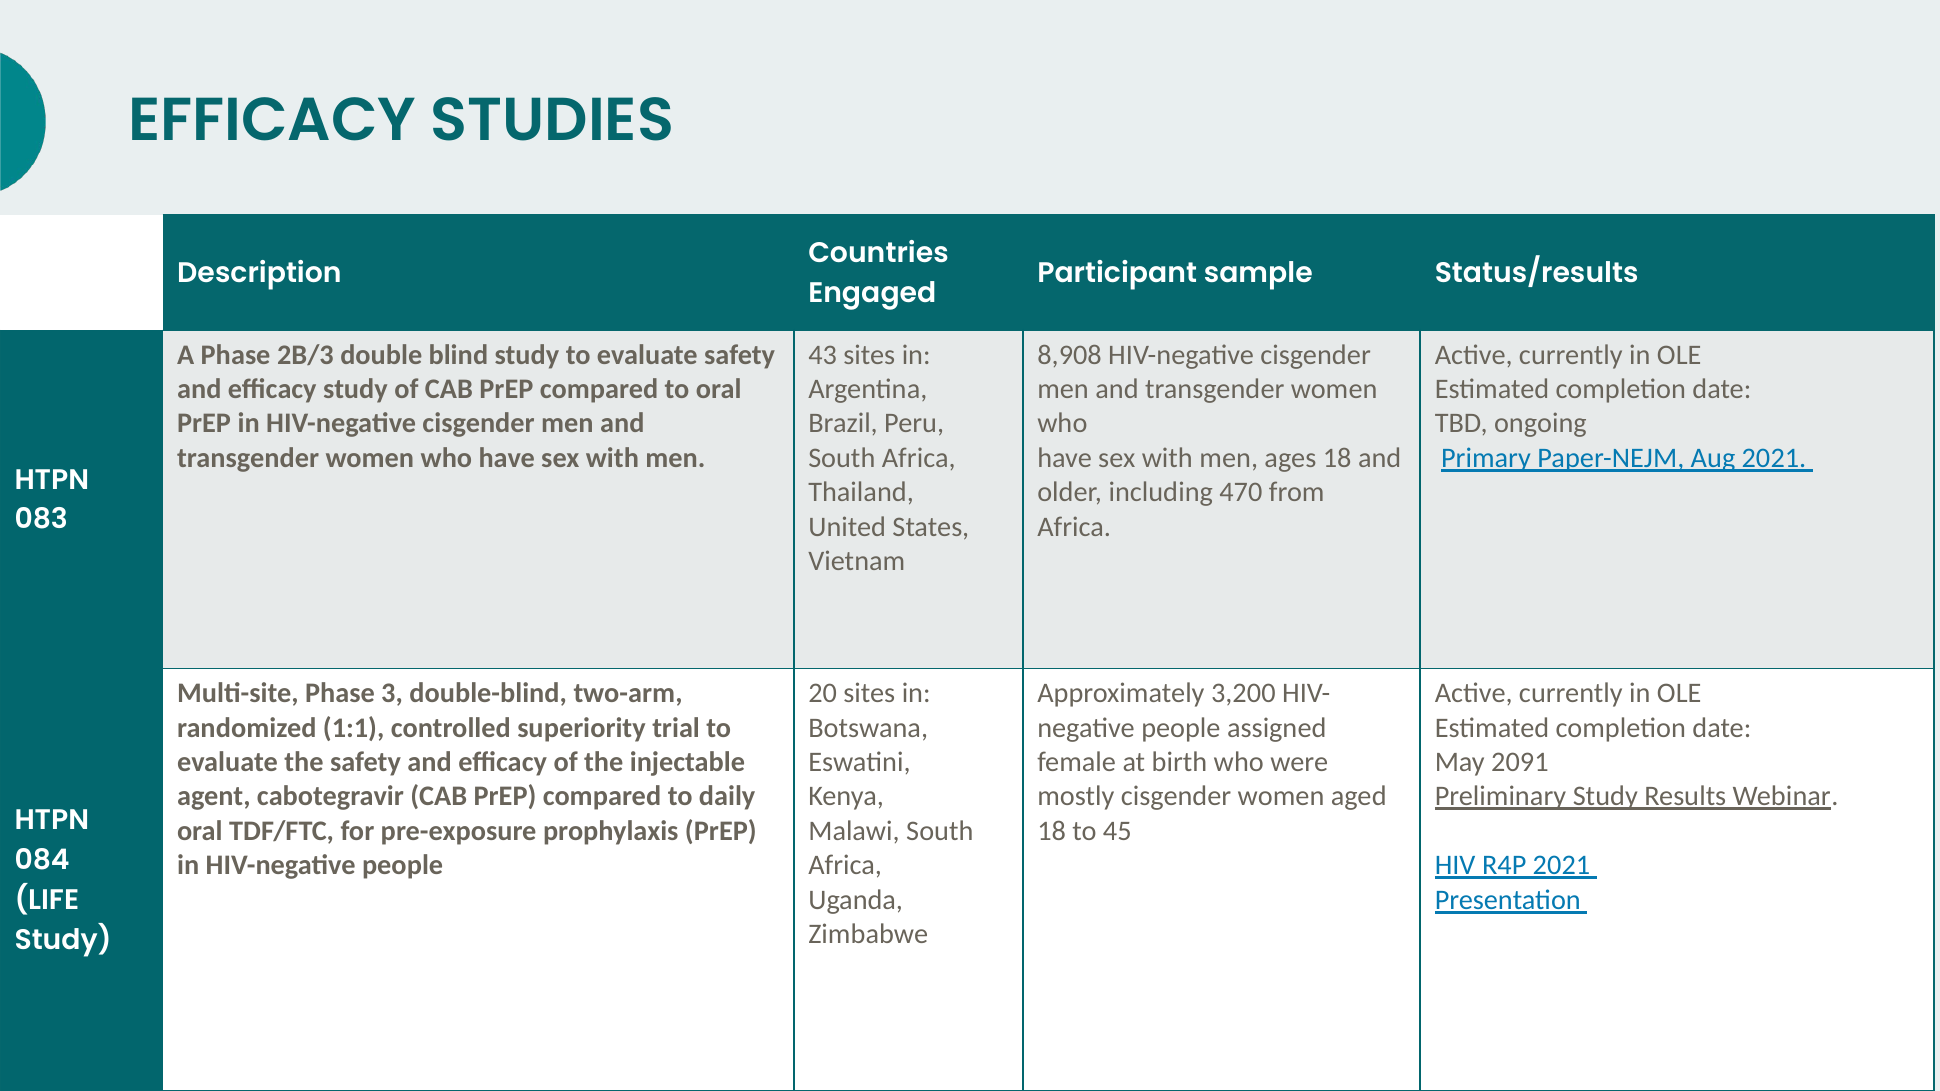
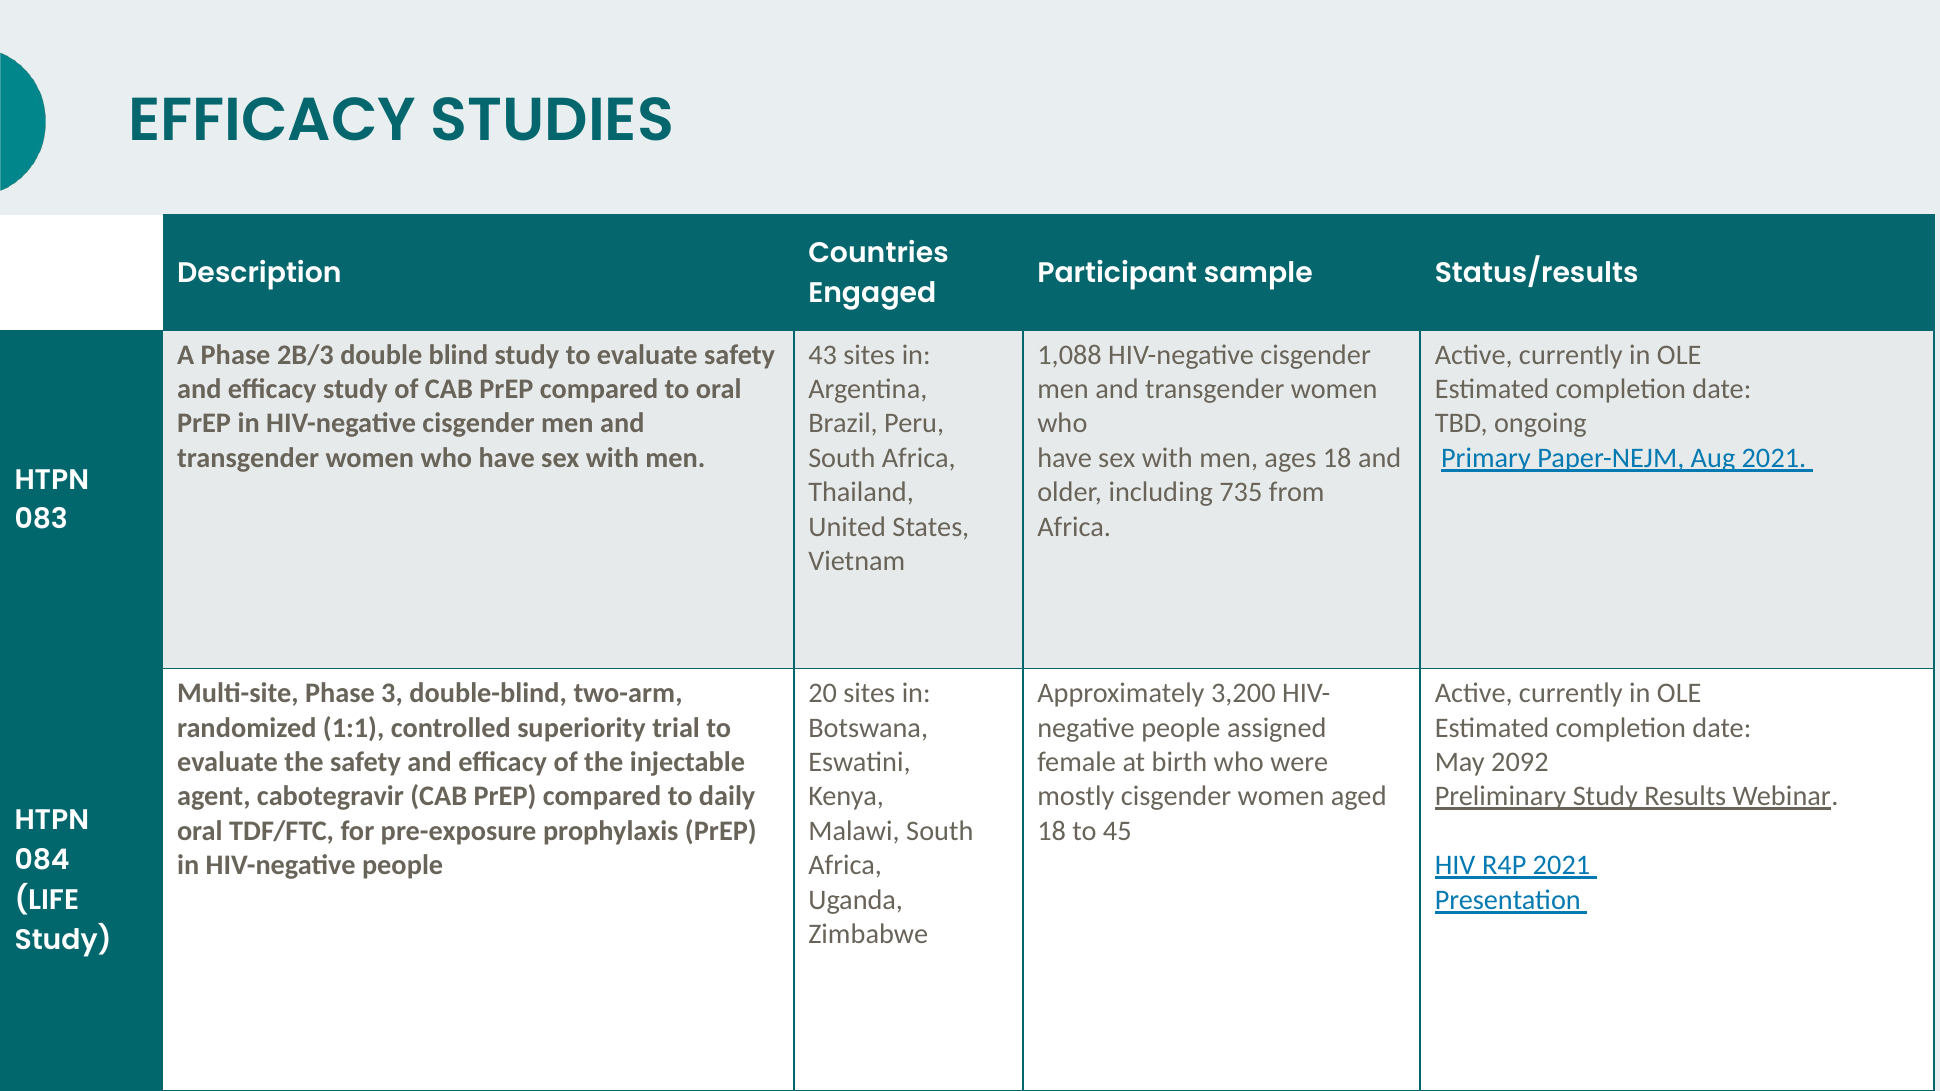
8,908: 8,908 -> 1,088 (1070, 355)
470: 470 -> 735 (1241, 492)
2091: 2091 -> 2092 (1520, 762)
